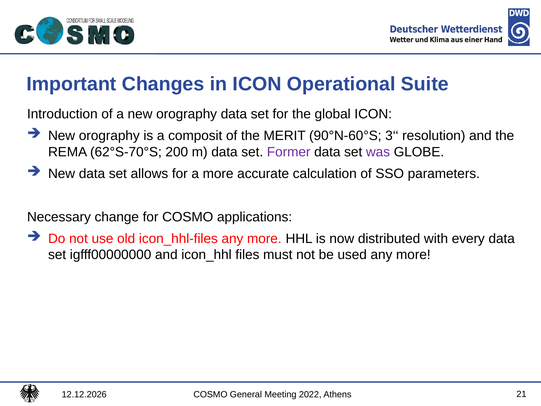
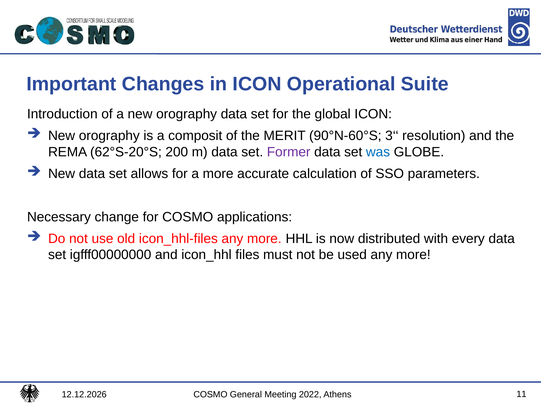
62°S-70°S: 62°S-70°S -> 62°S-20°S (126, 152)
was colour: purple -> blue (378, 152)
21: 21 -> 11 (521, 394)
